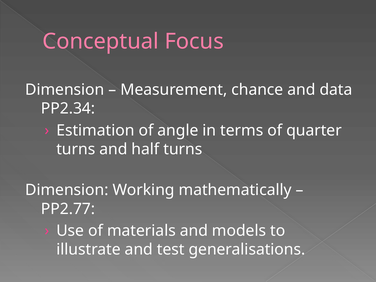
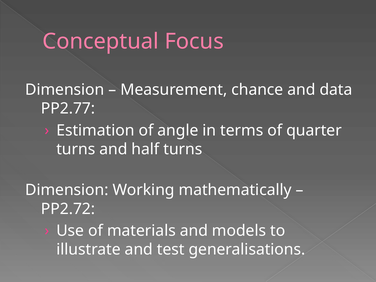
PP2.34: PP2.34 -> PP2.77 (68, 109)
PP2.77: PP2.77 -> PP2.72 (68, 209)
